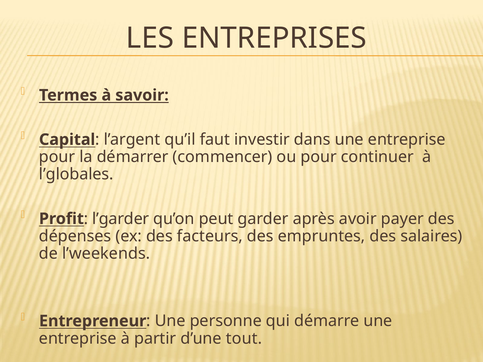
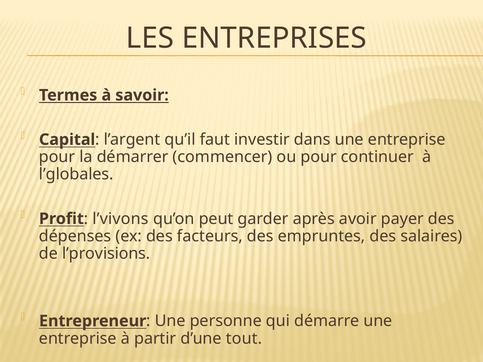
l’garder: l’garder -> l’vivons (121, 219)
l’weekends: l’weekends -> l’provisions (106, 254)
